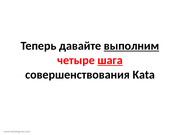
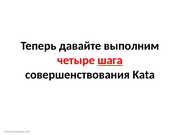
выполним underline: present -> none (132, 46)
